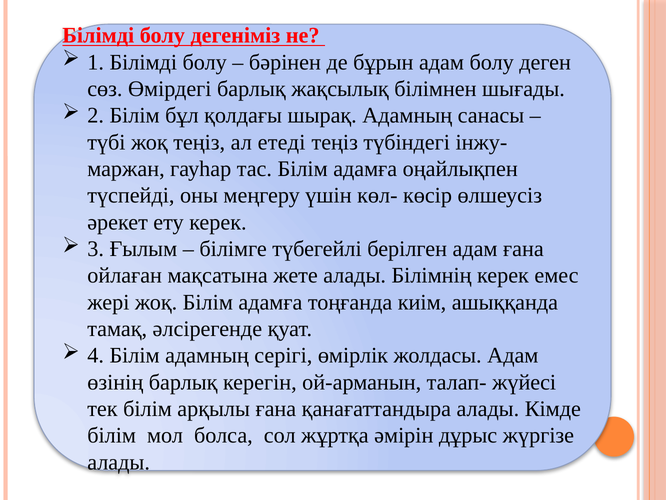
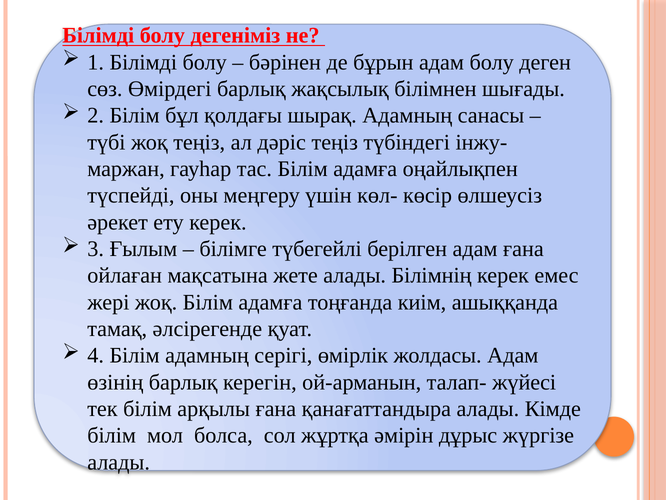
етеді: етеді -> дәріс (282, 142)
